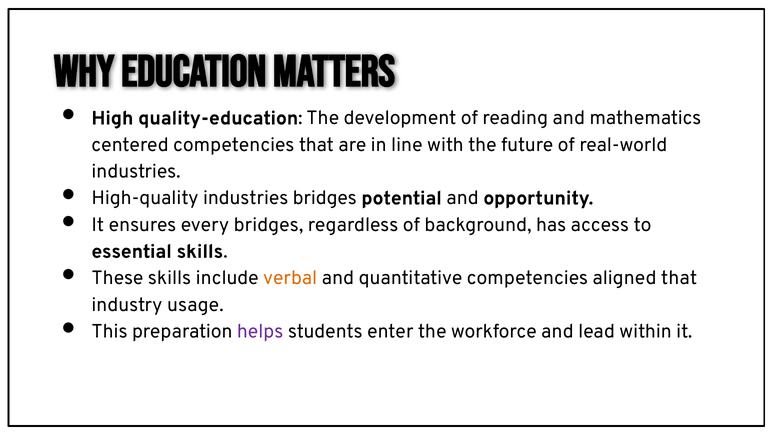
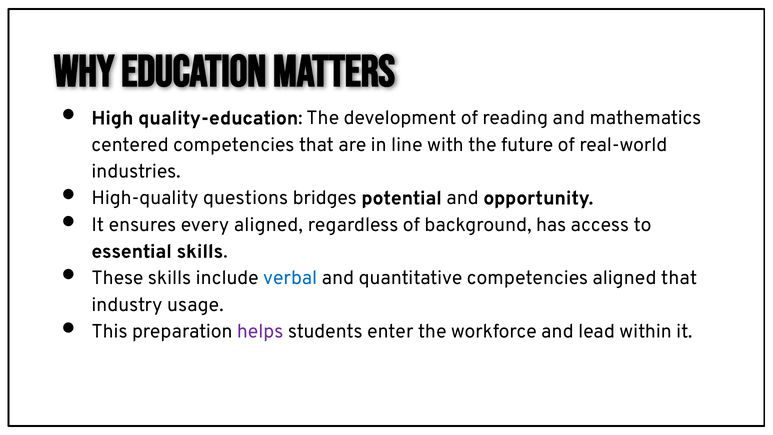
High-quality industries: industries -> questions (246, 198)
every bridges: bridges -> aligned (268, 225)
verbal colour: orange -> blue (290, 278)
